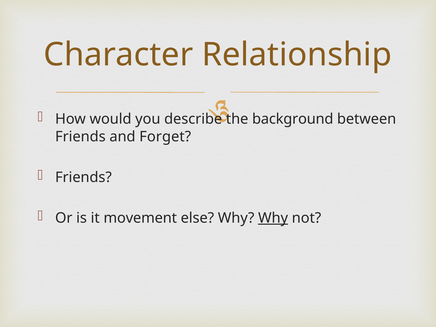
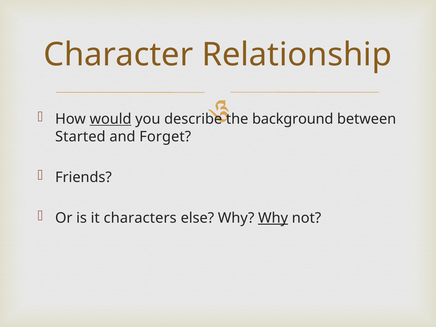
would underline: none -> present (111, 119)
Friends: Friends -> Started (80, 137)
movement: movement -> characters (140, 218)
